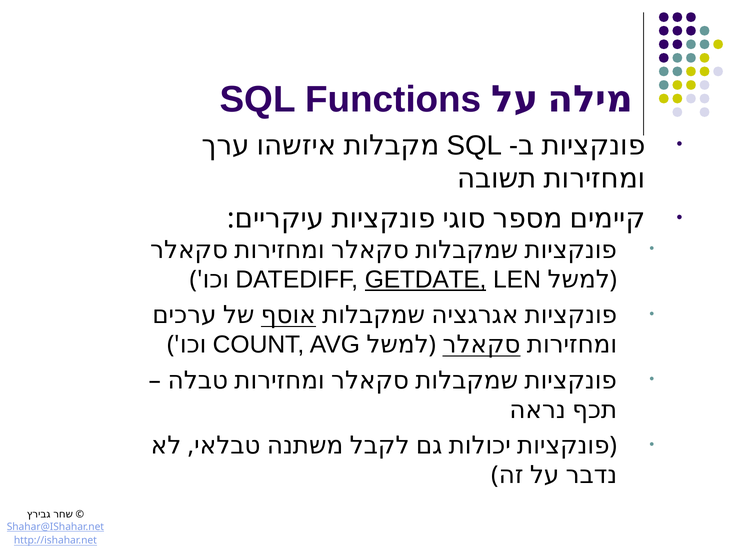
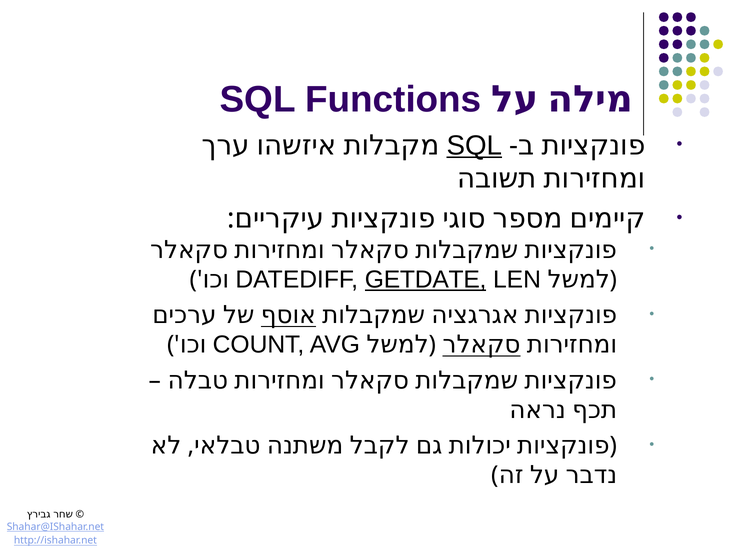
SQL underline: none -> present (474, 145)
